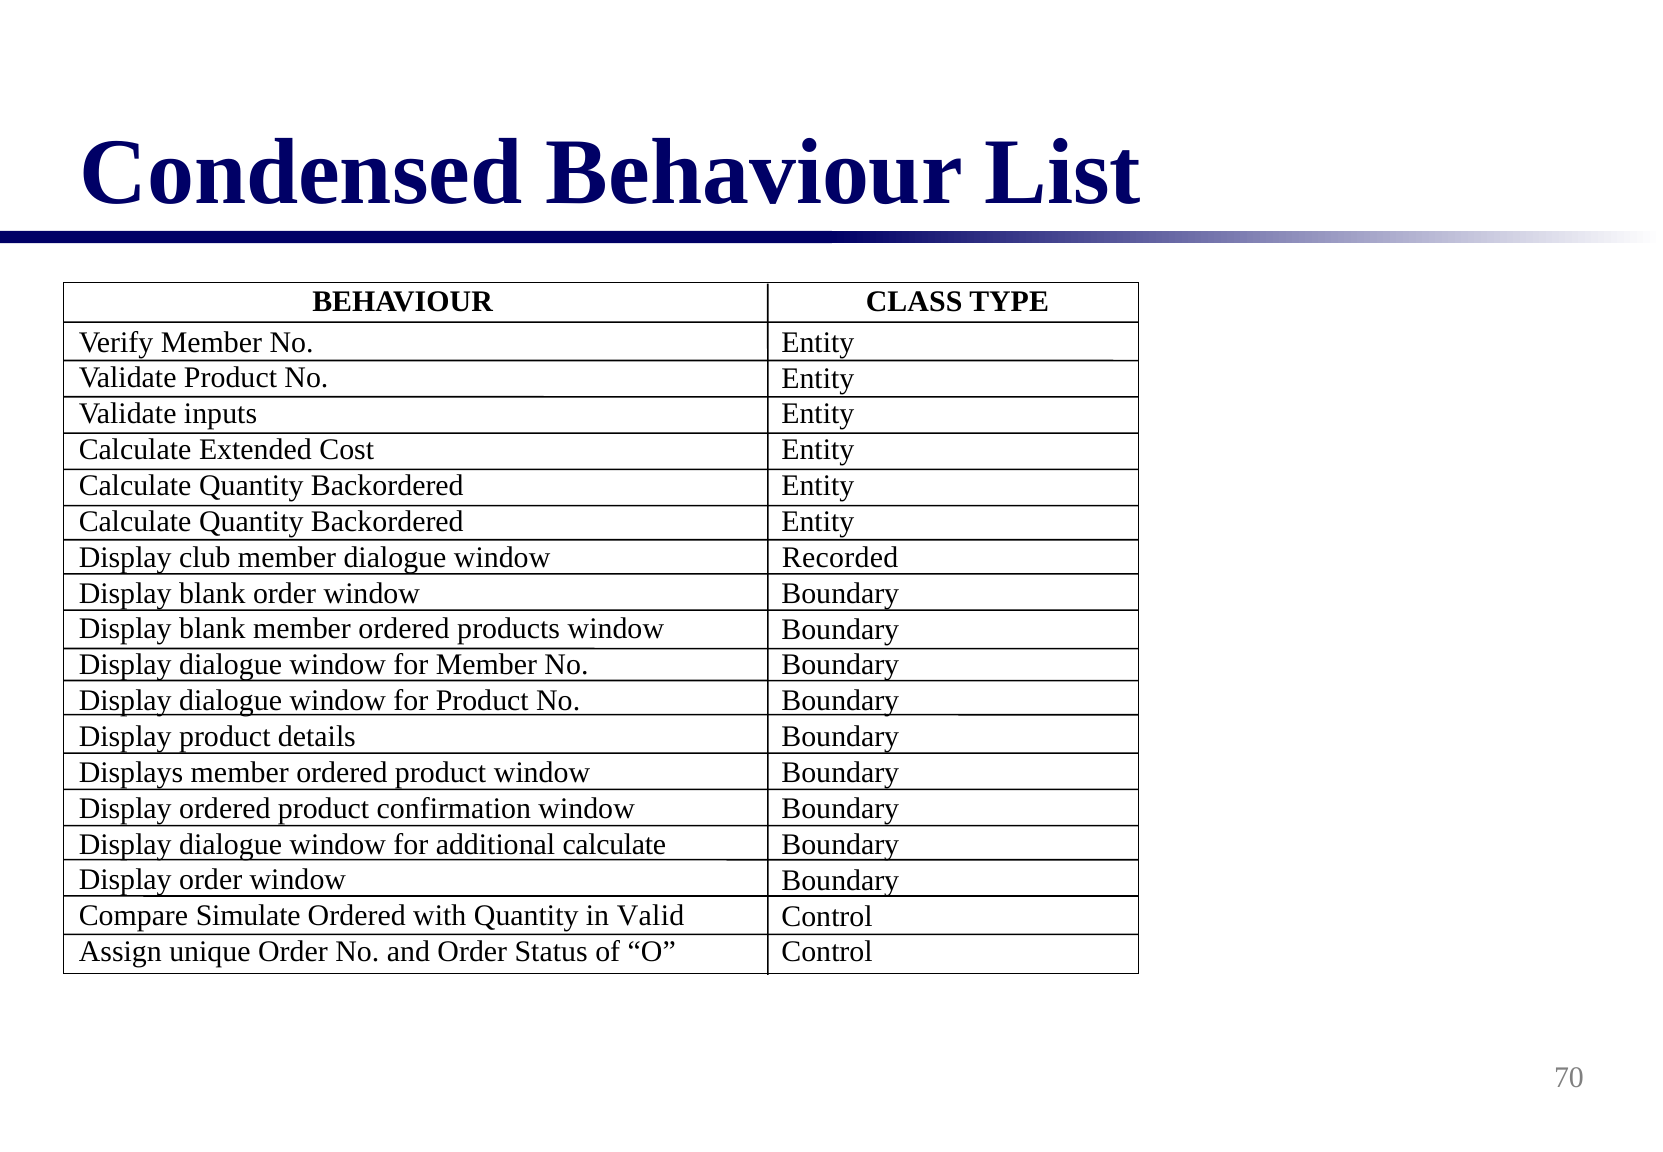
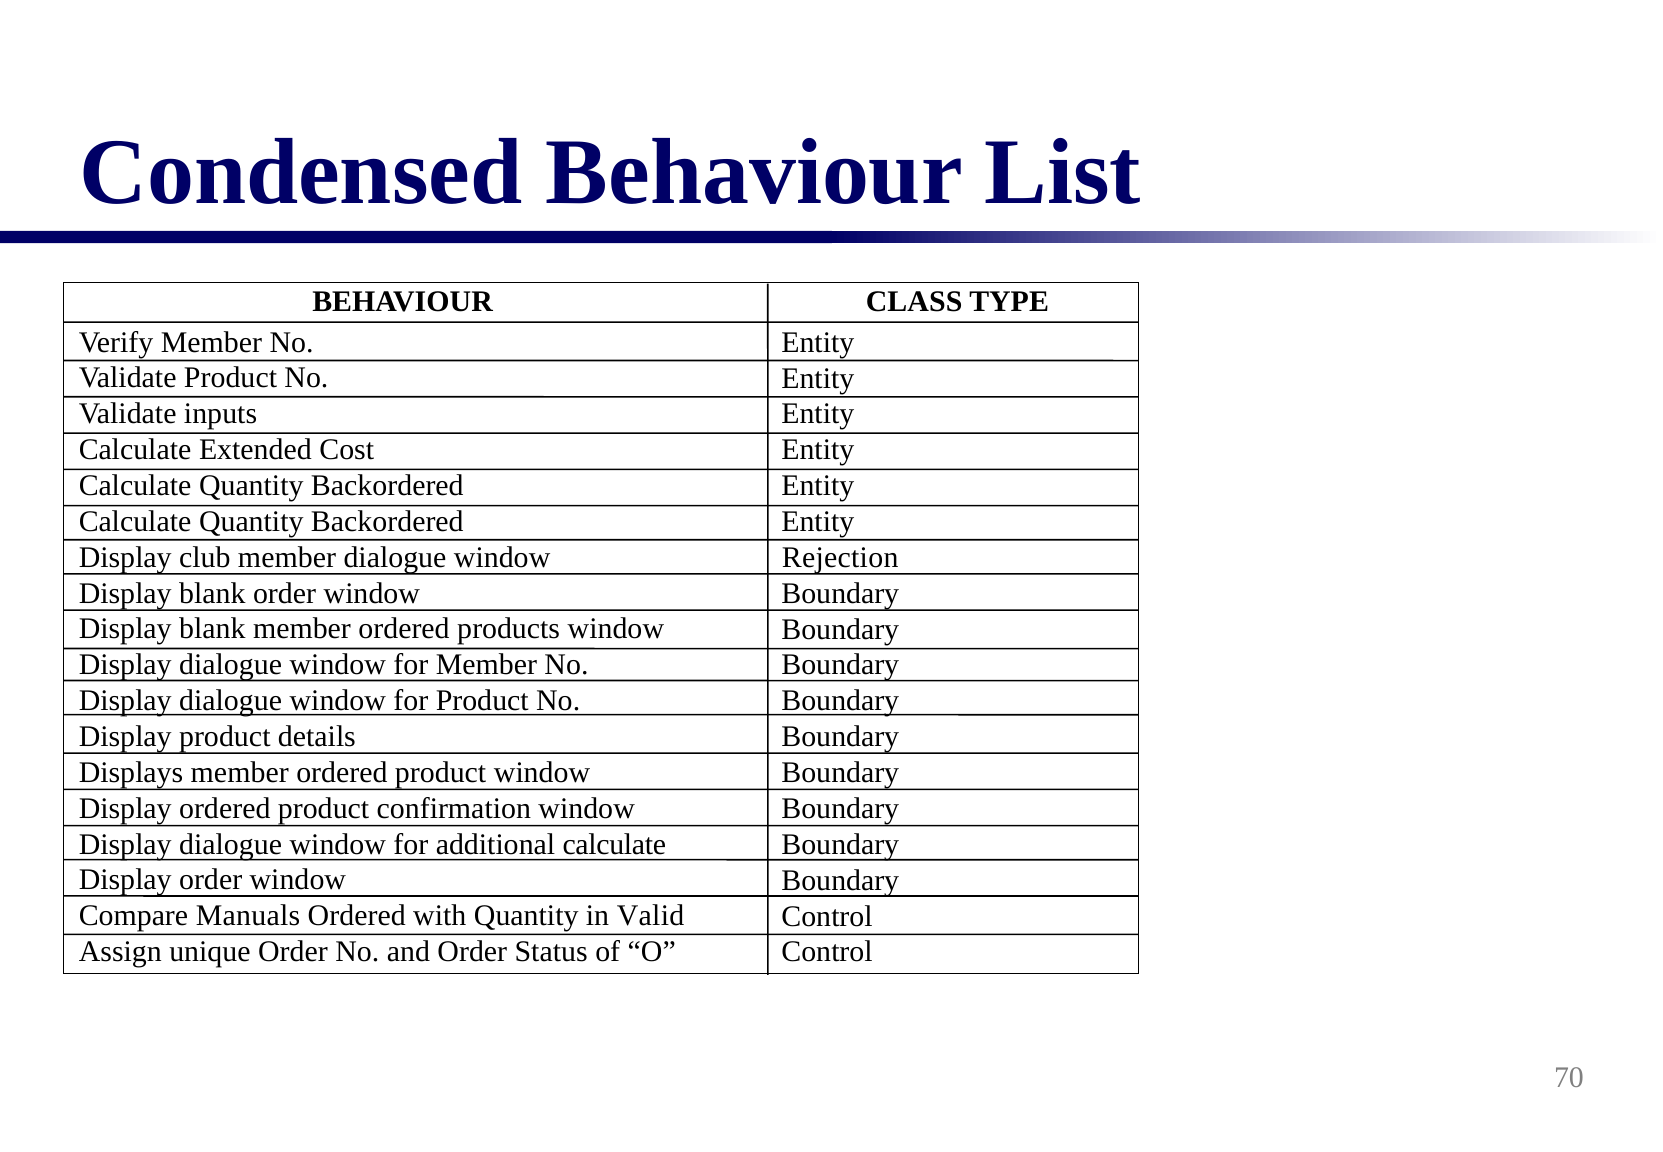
Recorded: Recorded -> Rejection (840, 557)
Simulate: Simulate -> Manuals (248, 916)
